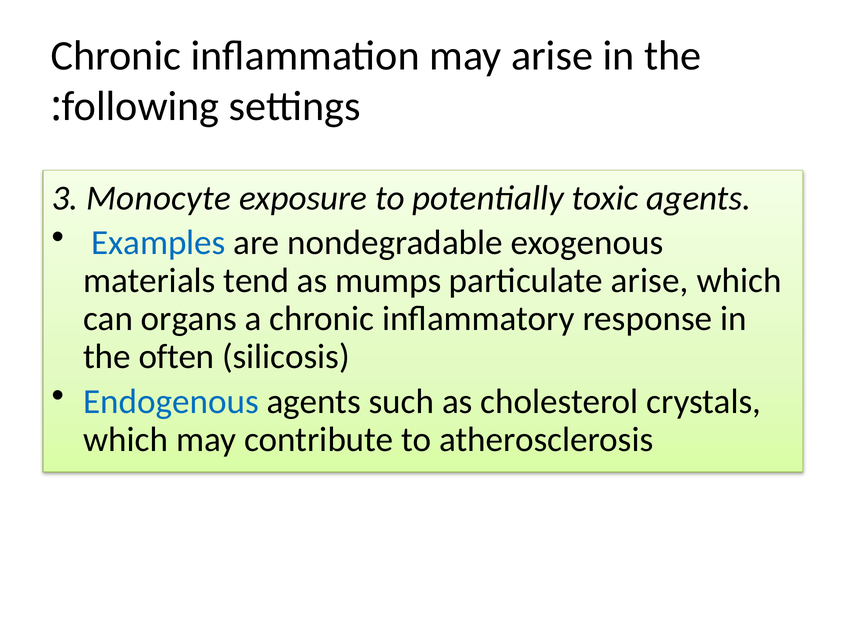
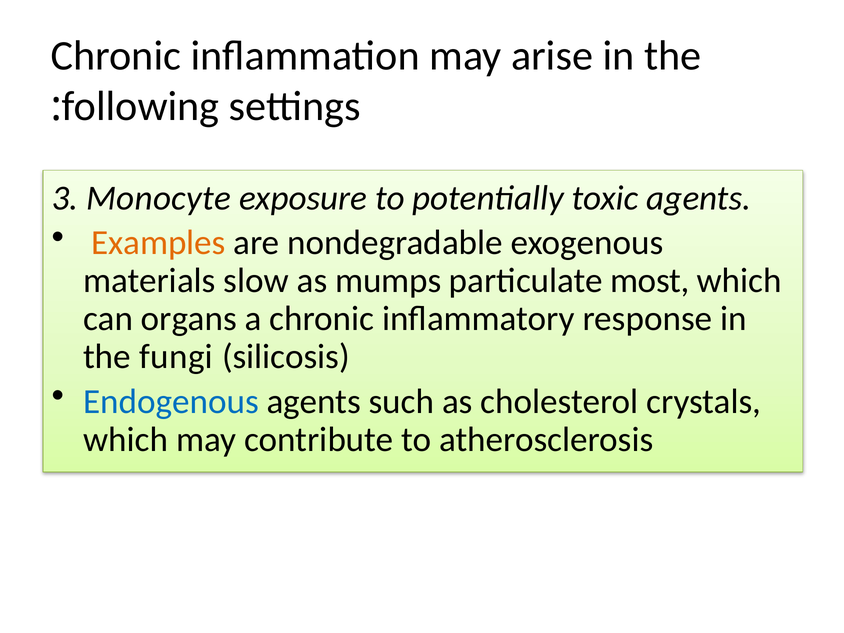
Examples colour: blue -> orange (158, 243)
tend: tend -> slow (256, 281)
particulate arise: arise -> most (650, 281)
often: often -> fungi (176, 357)
